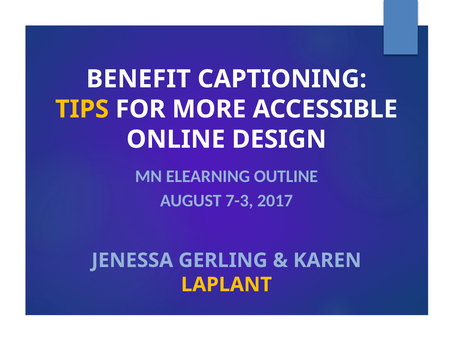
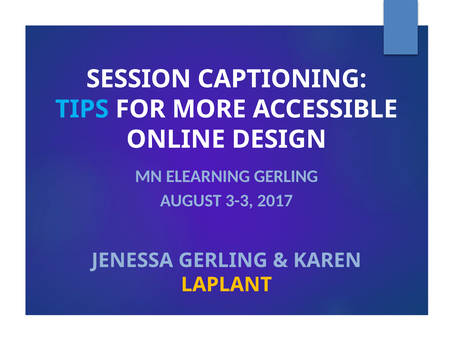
BENEFIT: BENEFIT -> SESSION (139, 79)
TIPS colour: yellow -> light blue (82, 109)
ELEARNING OUTLINE: OUTLINE -> GERLING (286, 176)
7-3: 7-3 -> 3-3 (239, 201)
